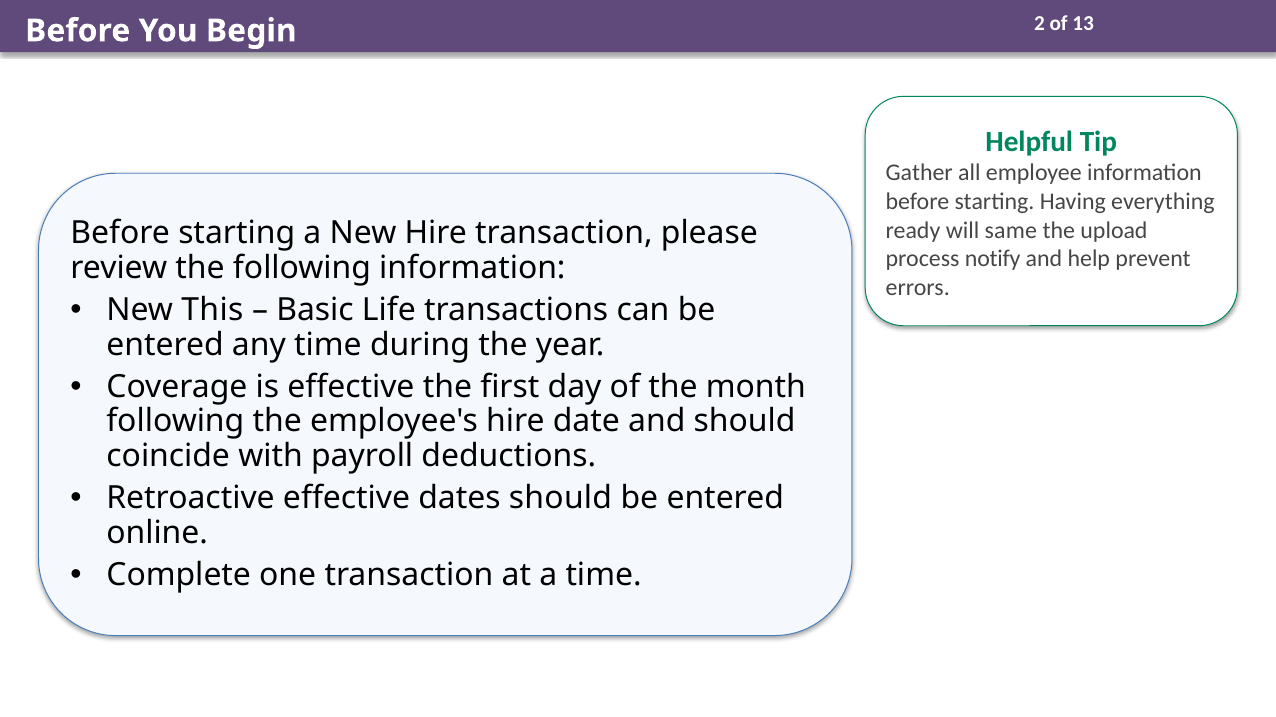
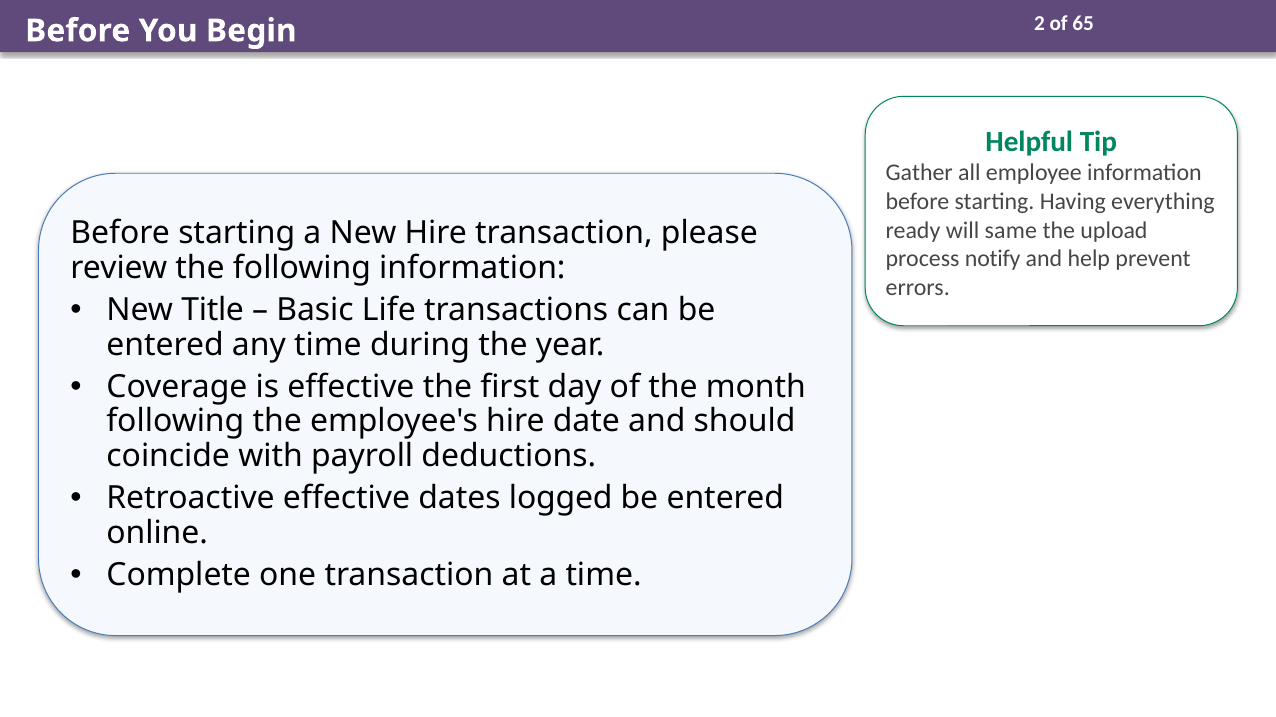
13: 13 -> 65 (1083, 24)
This: This -> Title (213, 311)
dates should: should -> logged (561, 499)
